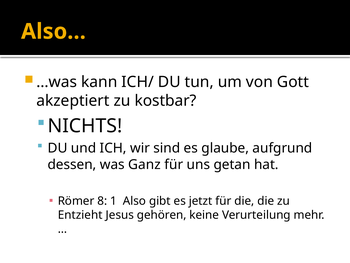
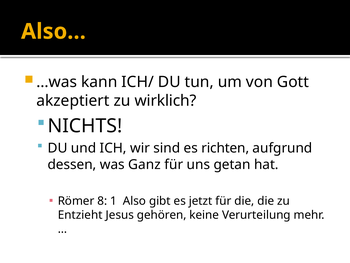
kostbar: kostbar -> wirklich (166, 101)
glaube: glaube -> richten (225, 148)
